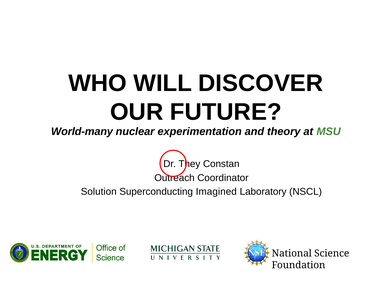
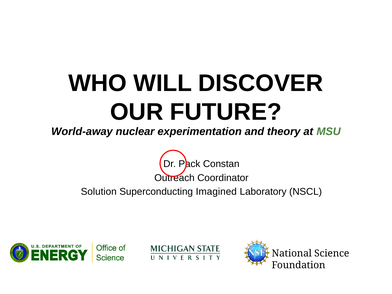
World-many: World-many -> World-away (82, 132)
They: They -> Pack (189, 164)
